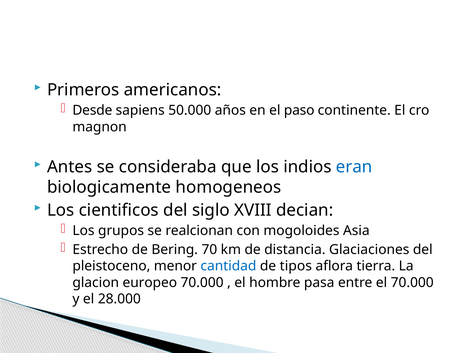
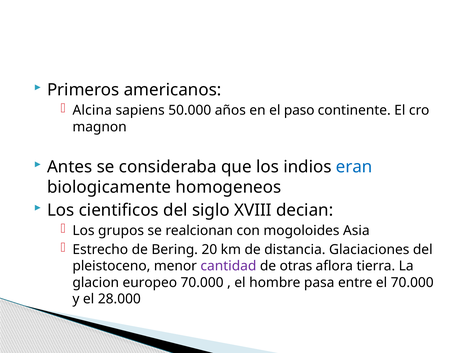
Desde: Desde -> Alcina (92, 111)
70: 70 -> 20 (209, 250)
cantidad colour: blue -> purple (228, 266)
tipos: tipos -> otras (296, 266)
